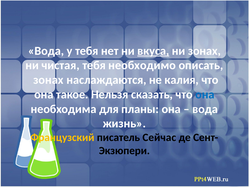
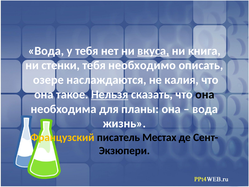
ни зонах: зонах -> книга (204, 51)
чистая: чистая -> стенки (61, 65)
зонах: зонах -> озере (48, 80)
Нельзя underline: none -> present (110, 94)
она colour: blue -> black (205, 94)
Сейчас: Сейчас -> Местах (159, 137)
